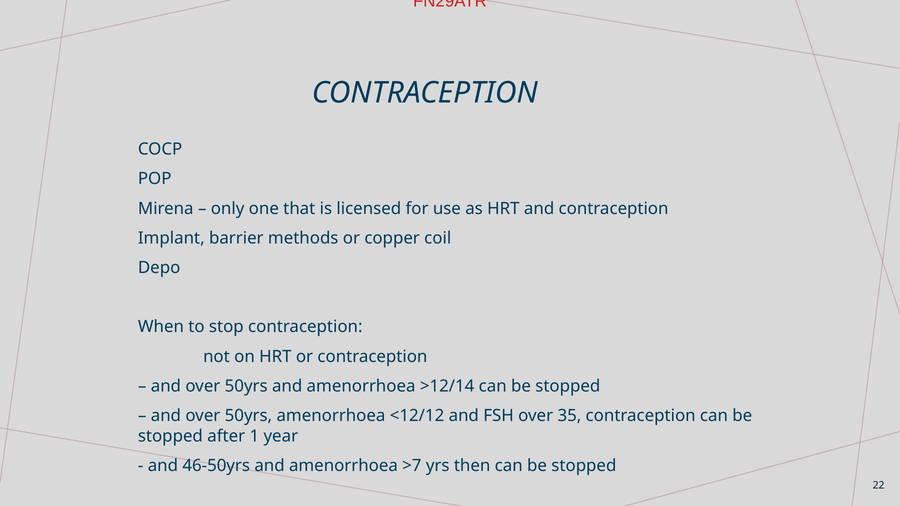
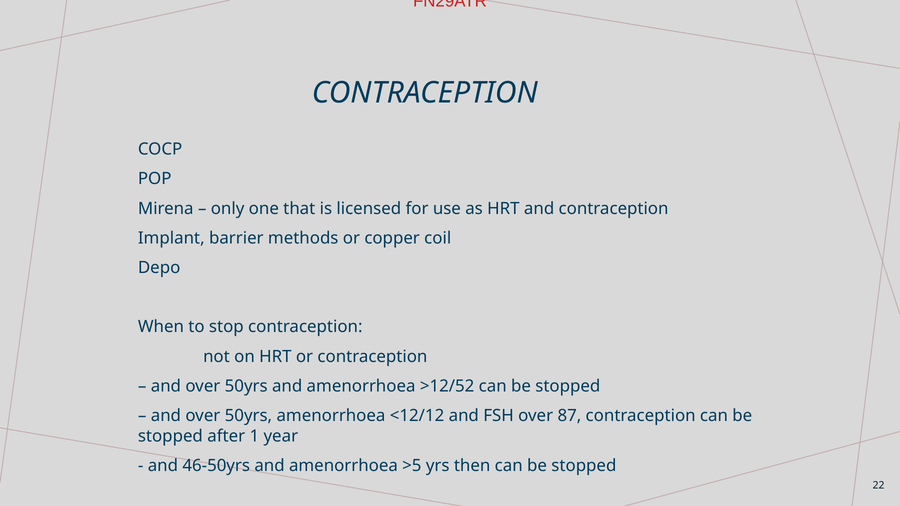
>12/14: >12/14 -> >12/52 (447, 386)
35: 35 -> 87 (569, 416)
>7: >7 -> >5 (412, 466)
